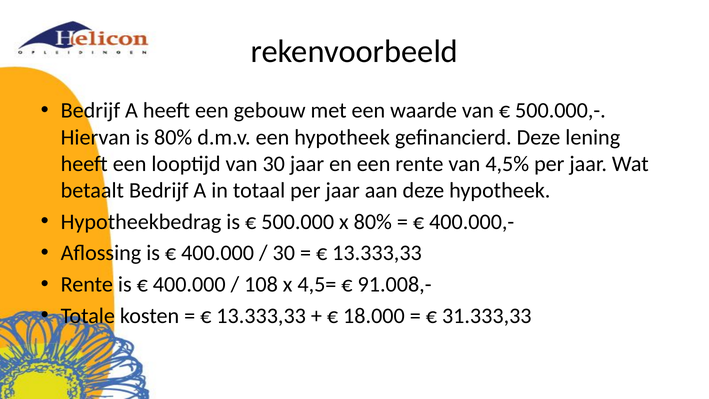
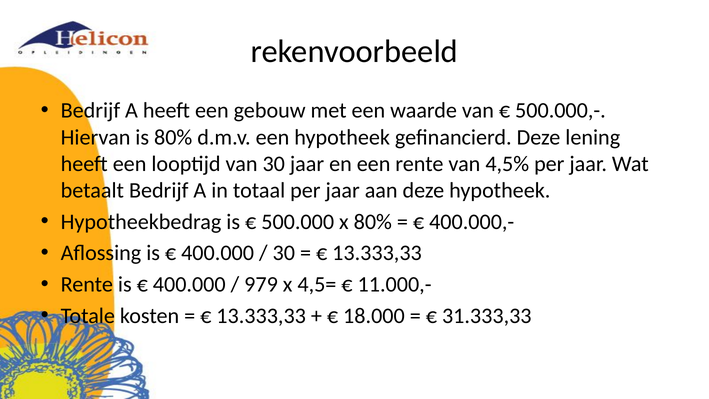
108: 108 -> 979 (261, 284)
91.008,-: 91.008,- -> 11.000,- (395, 284)
